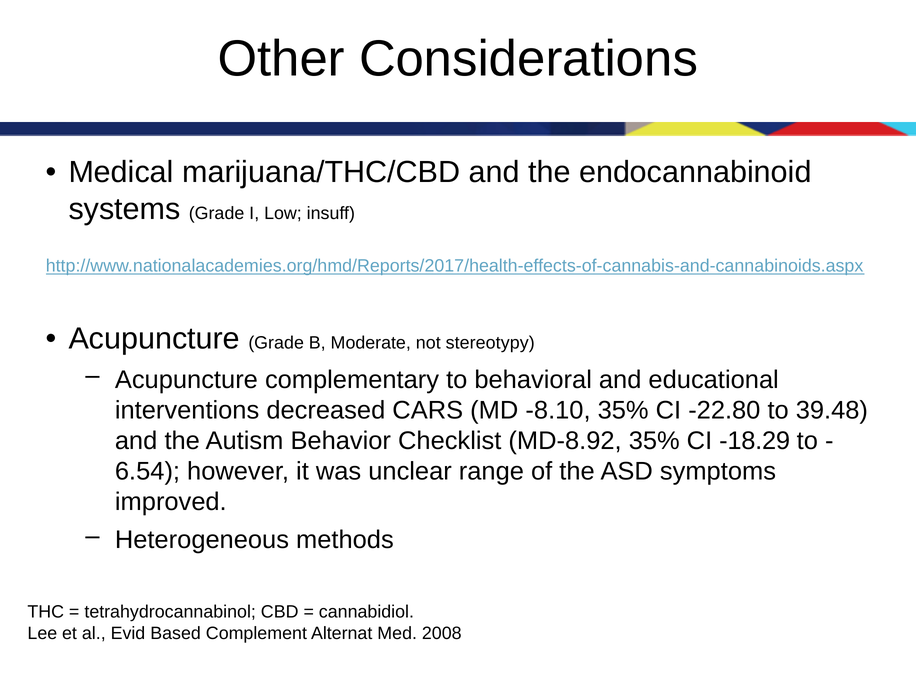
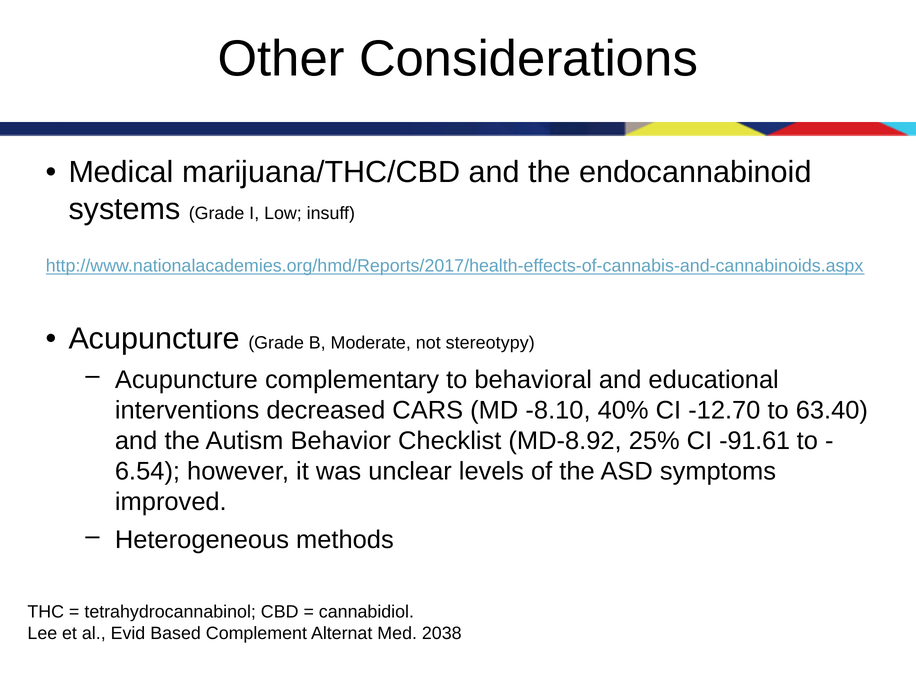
-8.10 35%: 35% -> 40% (623, 410)
-22.80: -22.80 -> -12.70 (724, 410)
39.48: 39.48 -> 63.40 (832, 410)
MD-8.92 35%: 35% -> 25% (654, 441)
-18.29: -18.29 -> -91.61 (755, 441)
range: range -> levels (491, 471)
2008: 2008 -> 2038 (442, 633)
